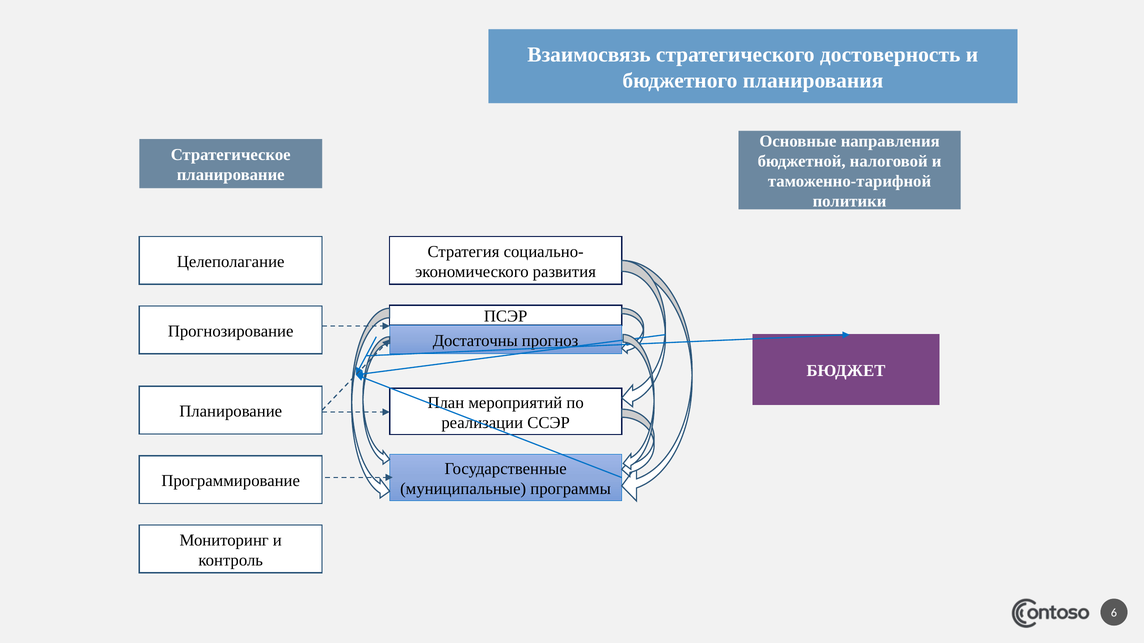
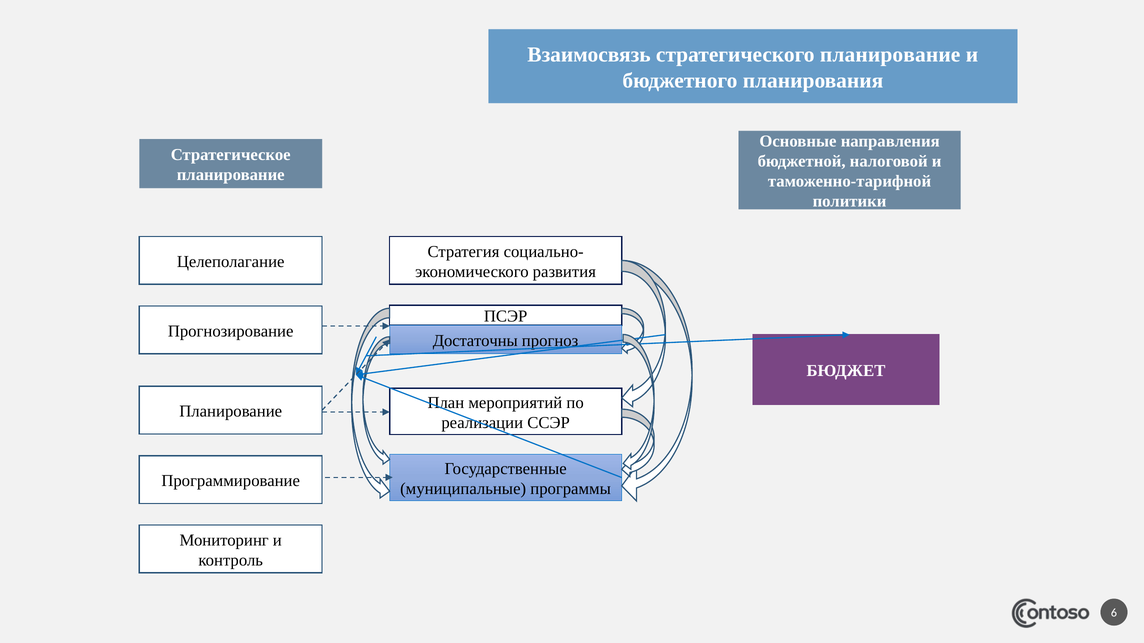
стратегического достоверность: достоверность -> планирование (890, 55)
